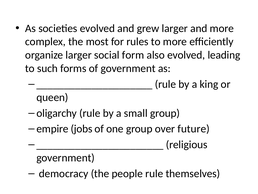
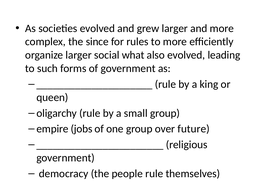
most: most -> since (97, 42)
form: form -> what (133, 55)
